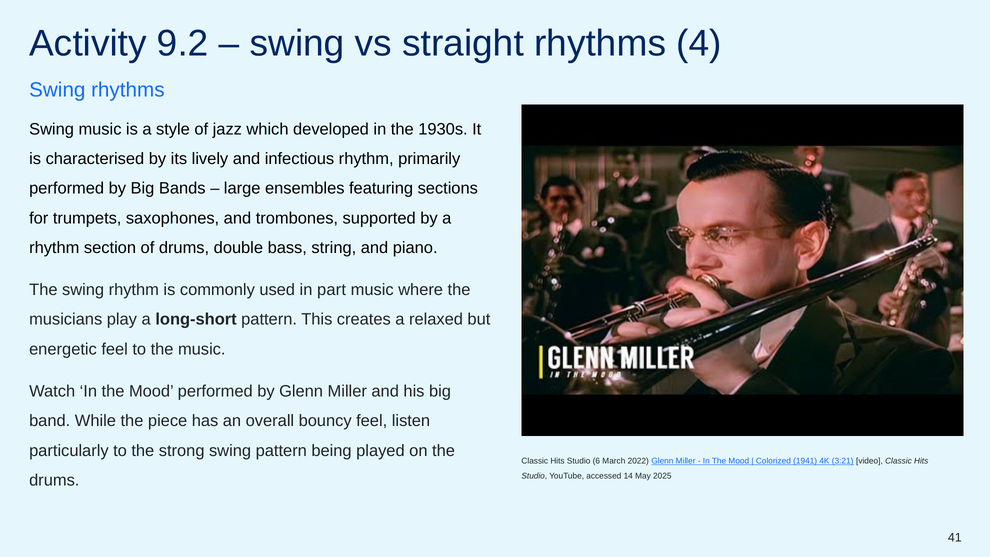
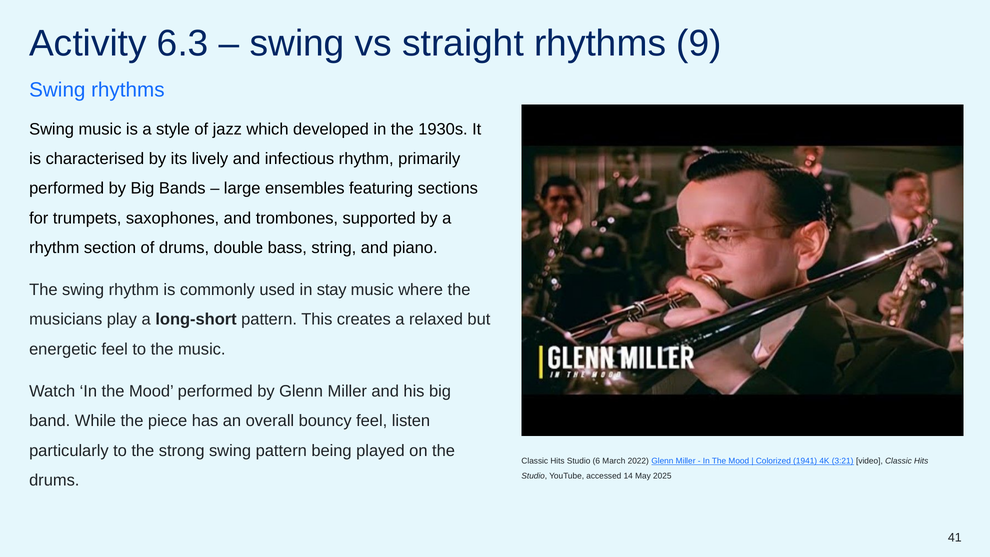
9.2: 9.2 -> 6.3 (183, 43)
4: 4 -> 9 (699, 43)
part: part -> stay (332, 290)
